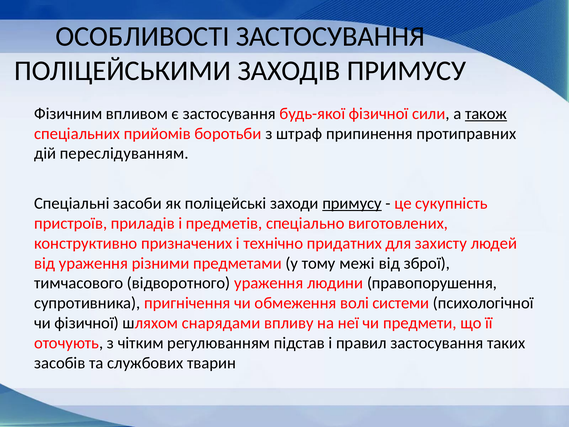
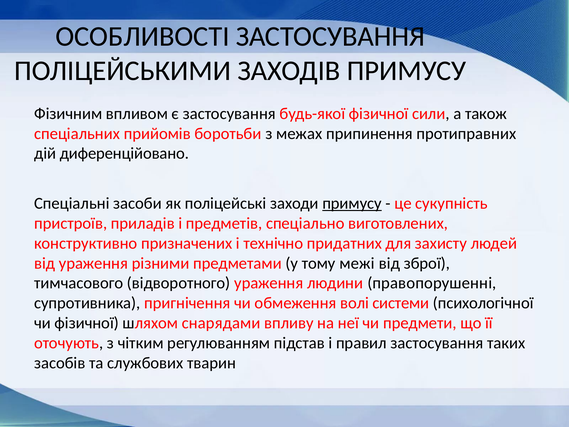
також underline: present -> none (486, 114)
штраф: штраф -> межах (299, 133)
переслідуванням: переслідуванням -> диференційовано (124, 153)
правопорушення: правопорушення -> правопорушенні (432, 283)
